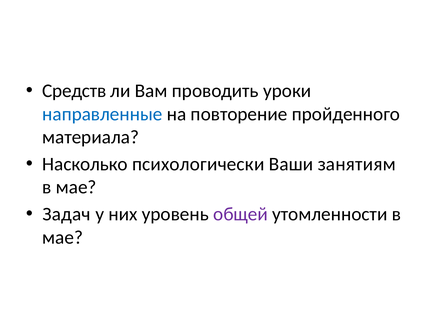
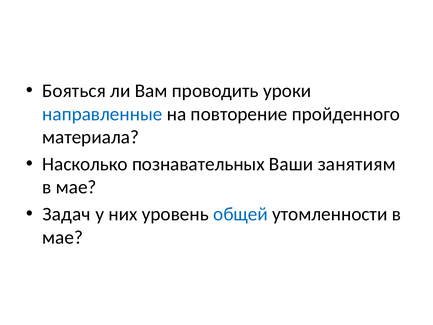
Средств: Средств -> Бояться (74, 91)
психологически: психологически -> познавательных (198, 164)
общей colour: purple -> blue (241, 214)
